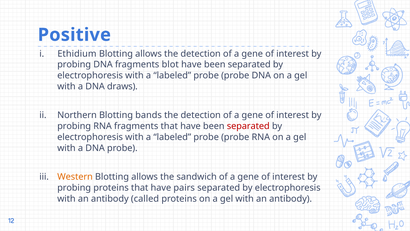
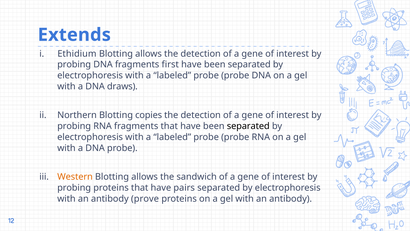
Positive: Positive -> Extends (74, 35)
blot: blot -> first (170, 65)
bands: bands -> copies (149, 115)
separated colour: red -> black (248, 126)
called: called -> prove (145, 198)
